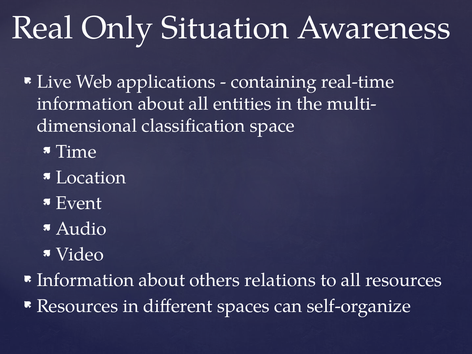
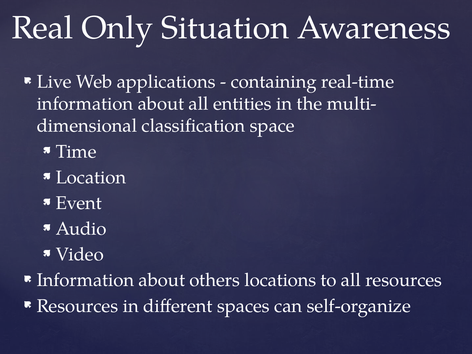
relations: relations -> locations (280, 280)
